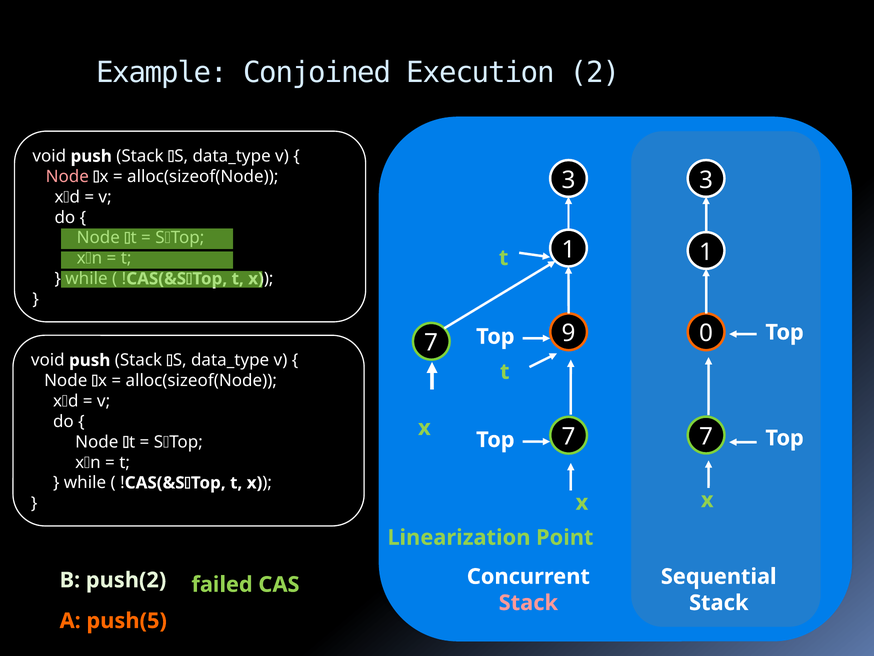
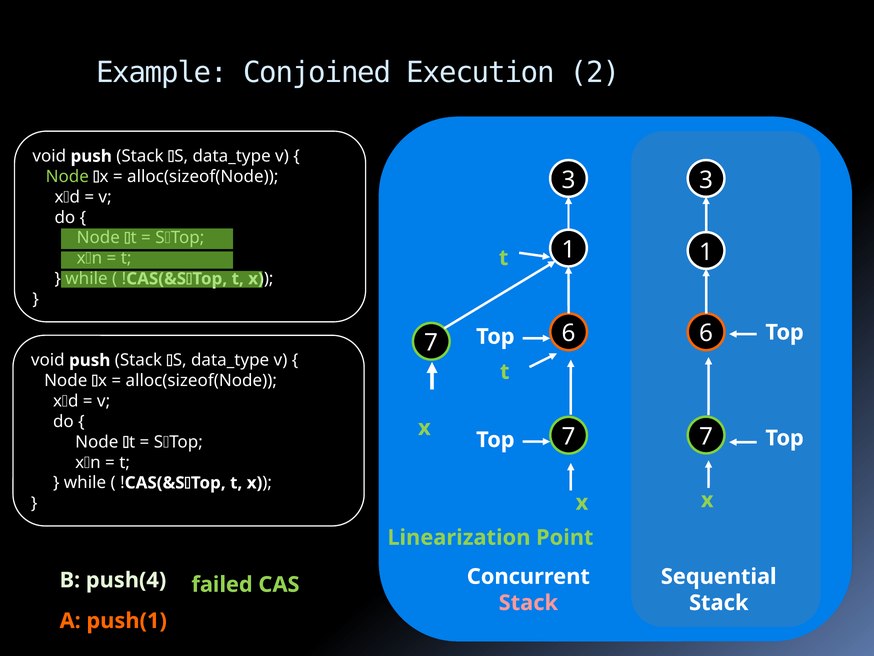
Node colour: pink -> light green (67, 176)
Top 0: 0 -> 6 (706, 333)
7 9: 9 -> 6 (569, 333)
push(2: push(2 -> push(4 (126, 580)
push(5: push(5 -> push(1 (127, 620)
